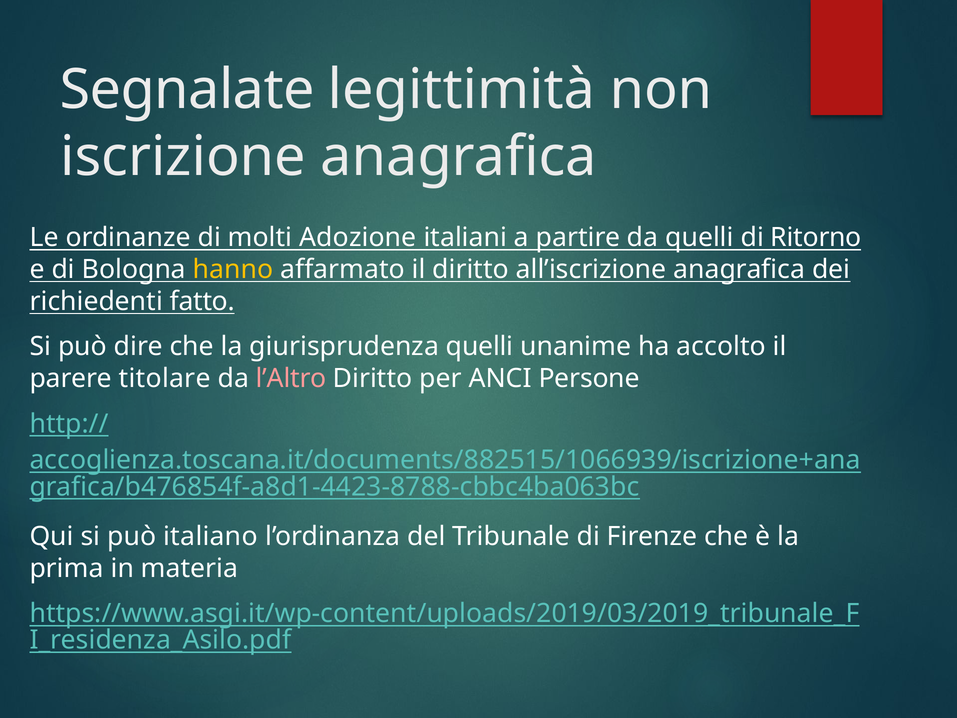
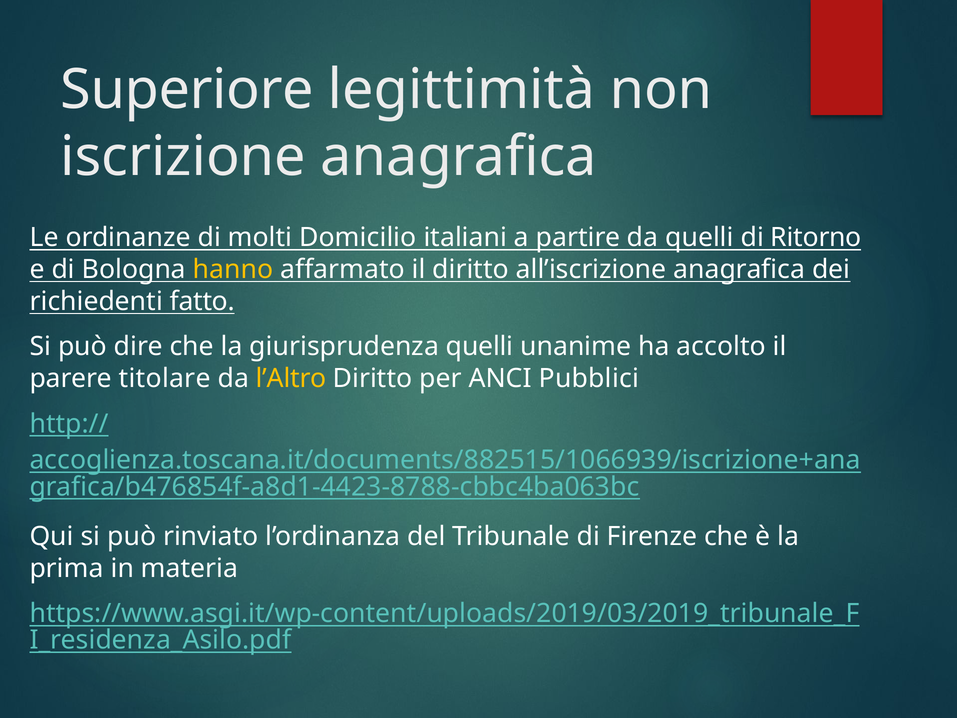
Segnalate: Segnalate -> Superiore (187, 90)
Adozione: Adozione -> Domicilio (358, 237)
l’Altro colour: pink -> yellow (291, 378)
Persone: Persone -> Pubblici (589, 378)
italiano: italiano -> rinviato (211, 536)
